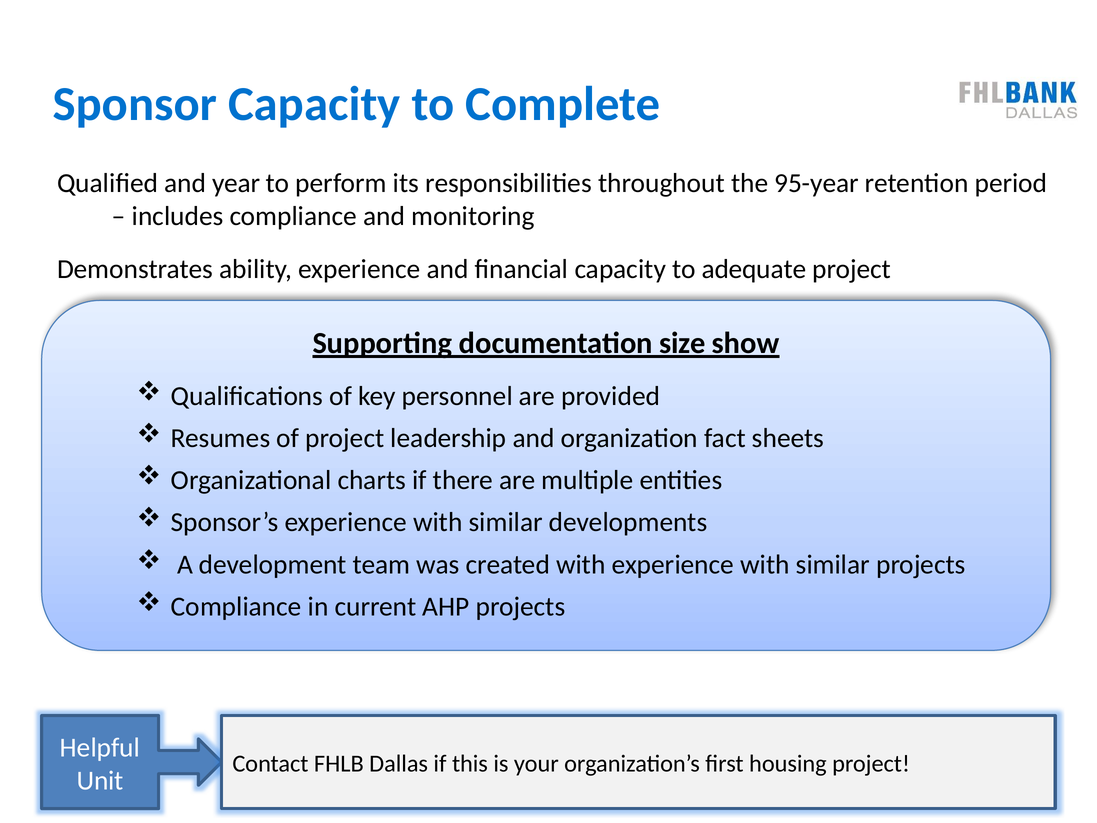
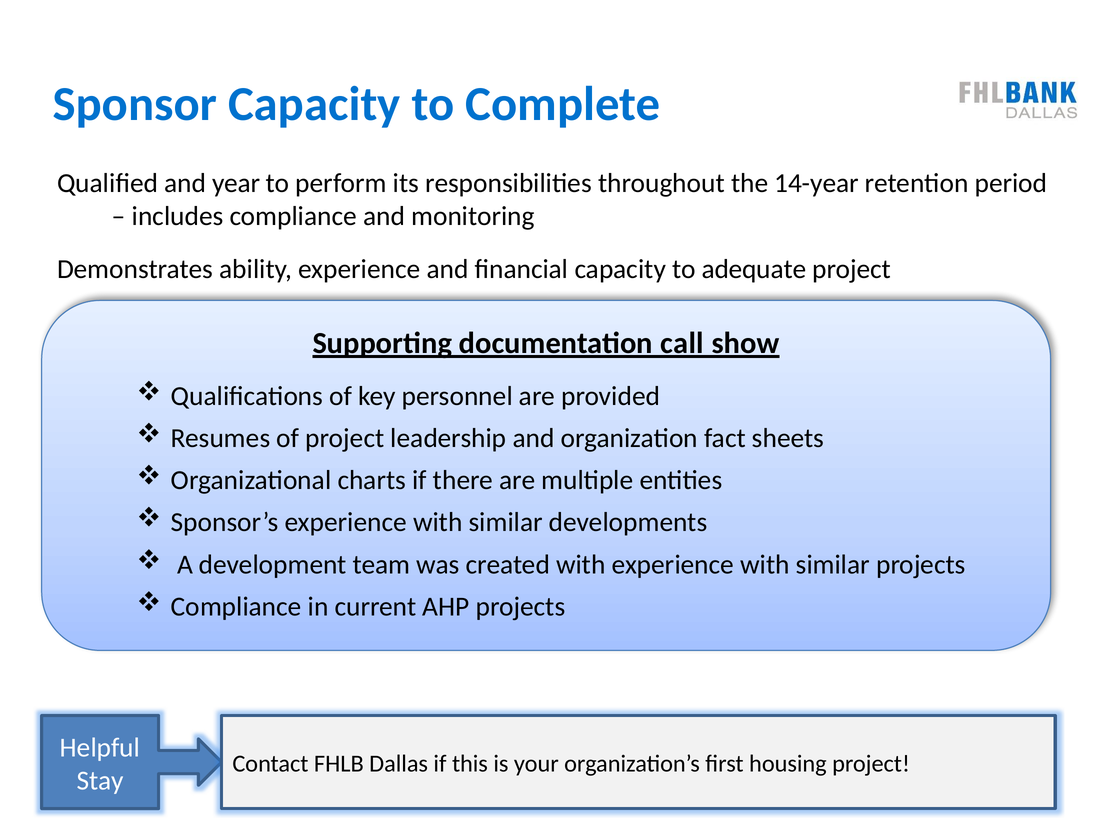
95-year: 95-year -> 14-year (817, 183)
size: size -> call (682, 343)
Unit: Unit -> Stay (100, 780)
